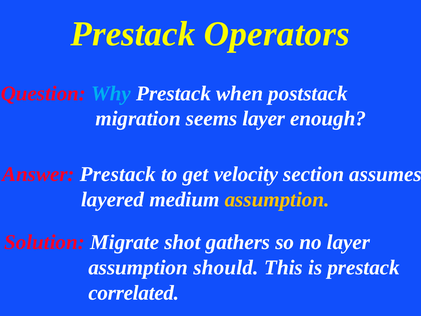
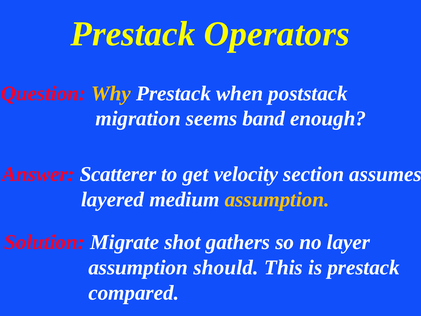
Why colour: light blue -> yellow (111, 93)
seems layer: layer -> band (264, 119)
Answer Prestack: Prestack -> Scatterer (118, 174)
correlated: correlated -> compared (134, 293)
